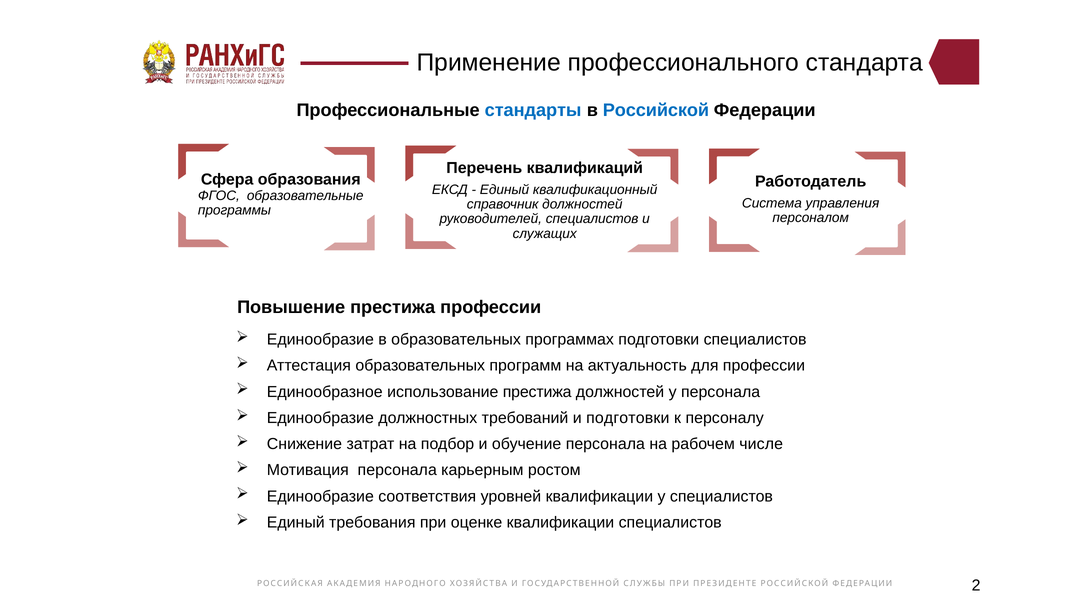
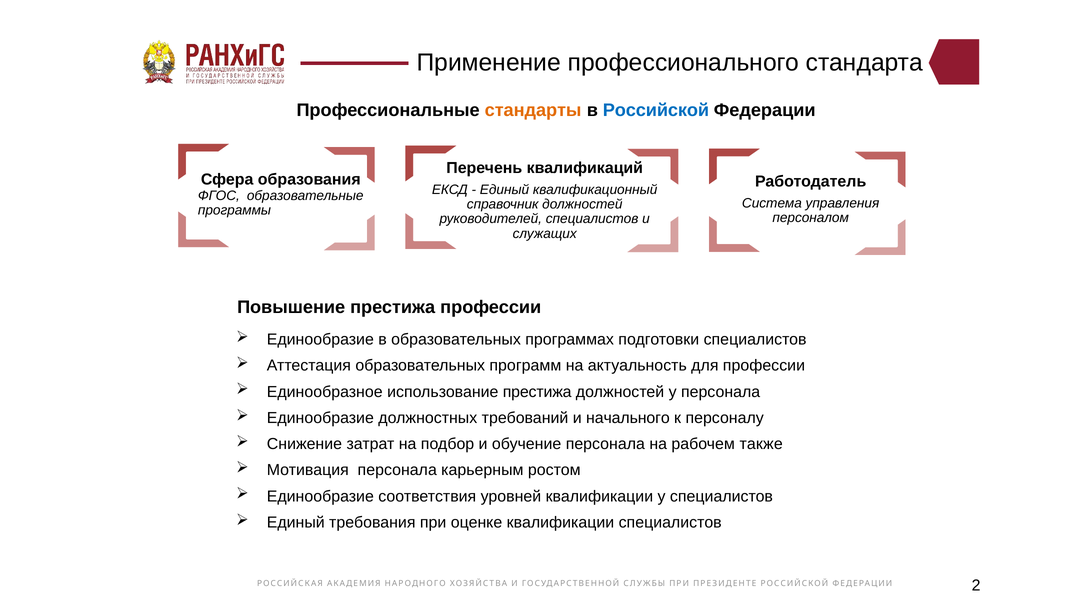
стандарты colour: blue -> orange (533, 110)
и подготовки: подготовки -> начального (628, 418)
числе: числе -> также (761, 444)
